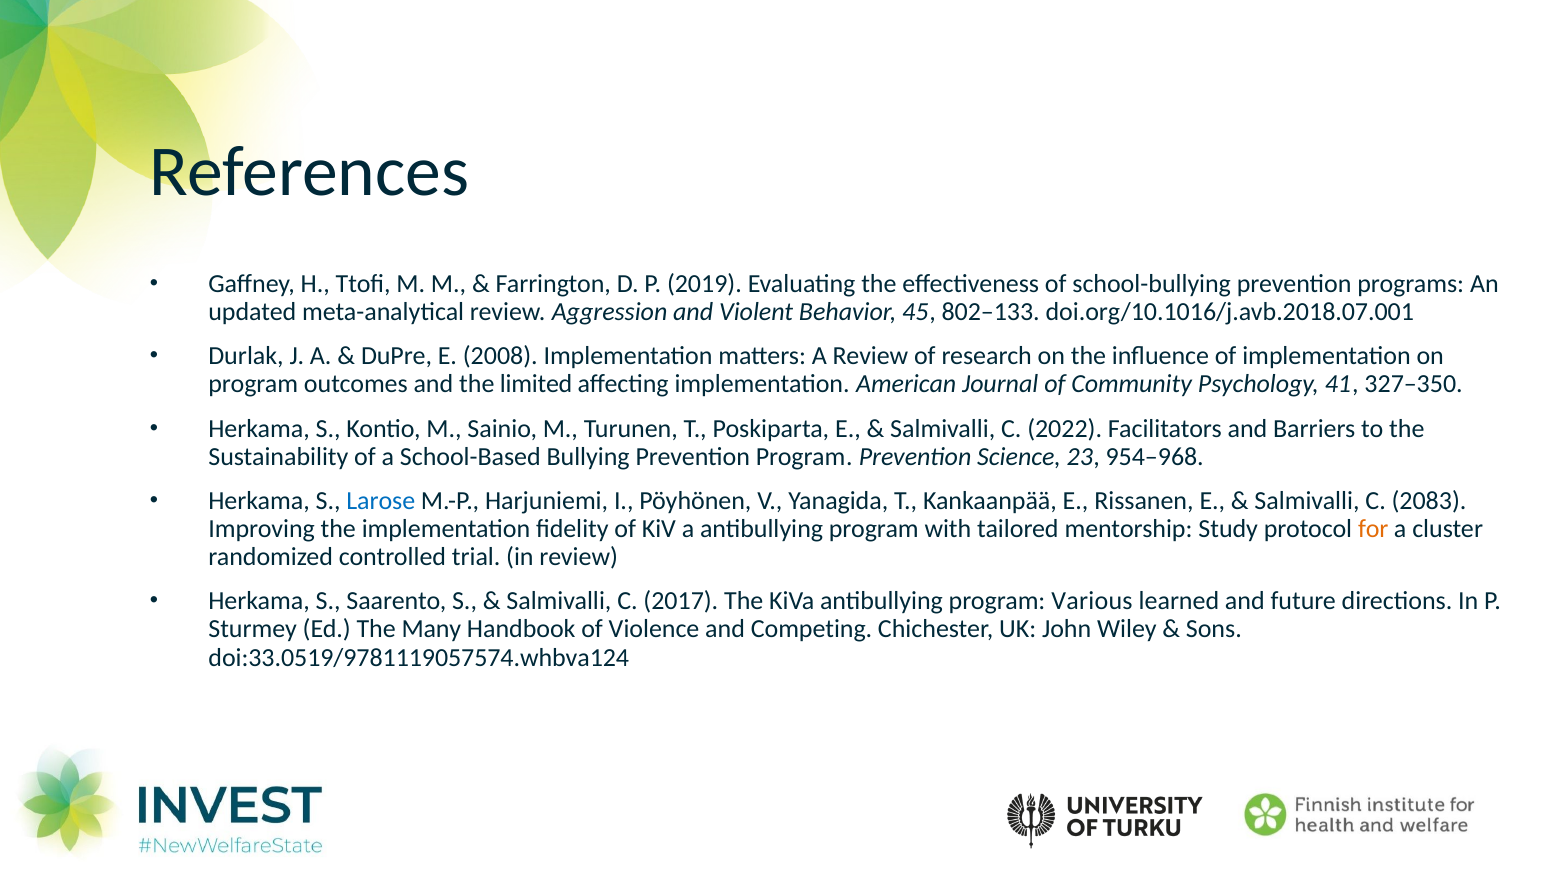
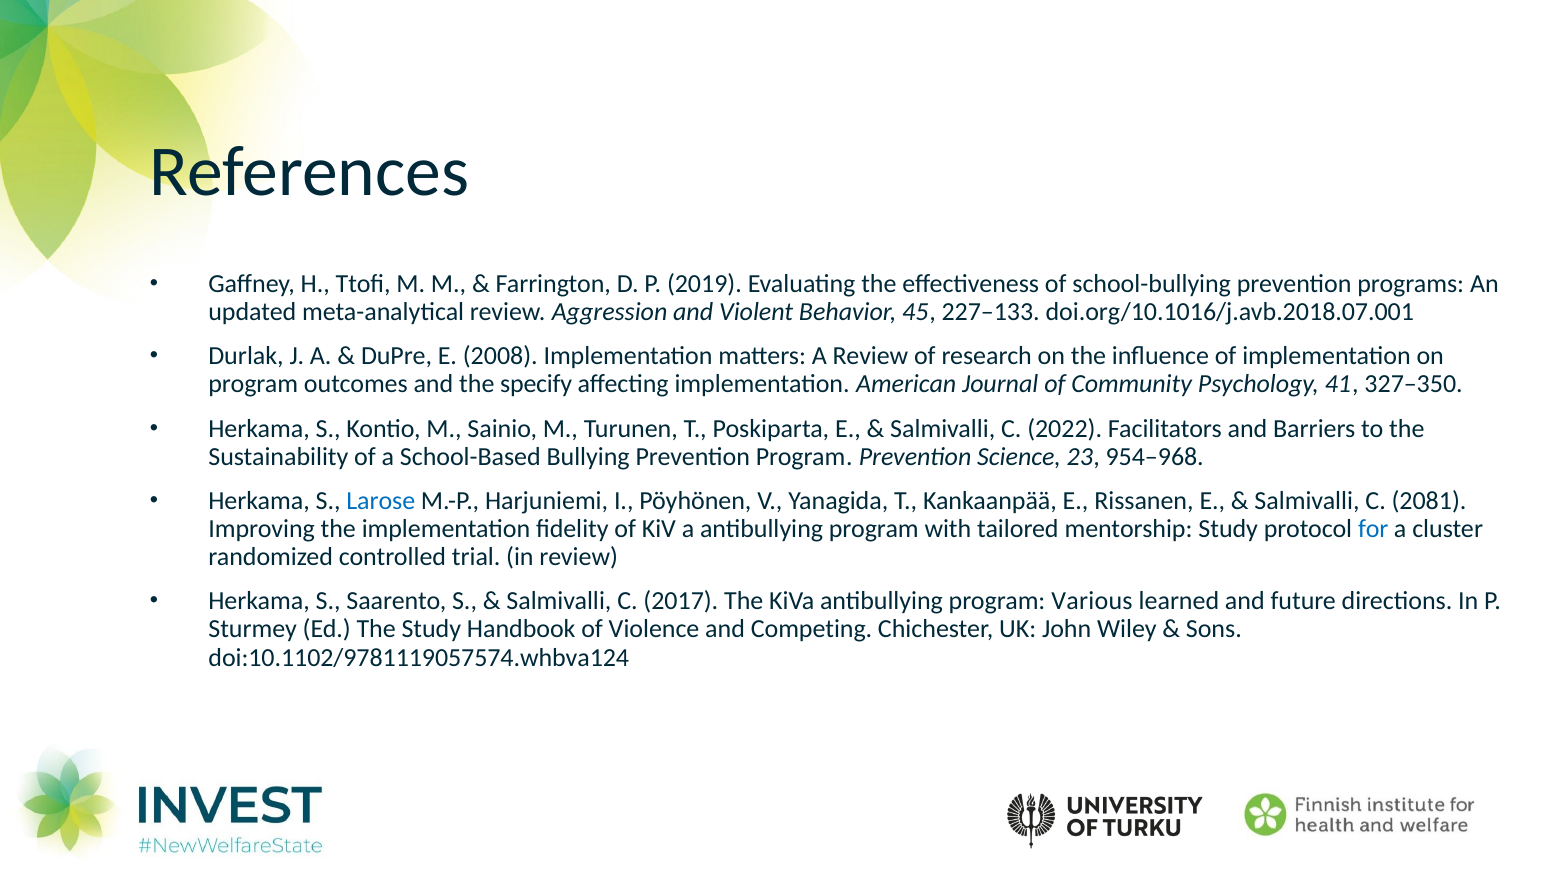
802–133: 802–133 -> 227–133 (991, 312)
limited: limited -> specify (536, 384)
2083: 2083 -> 2081 (1429, 501)
for colour: orange -> blue (1373, 529)
The Many: Many -> Study (431, 630)
doi:33.0519/9781119057574.whbva124: doi:33.0519/9781119057574.whbva124 -> doi:10.1102/9781119057574.whbva124 (419, 658)
